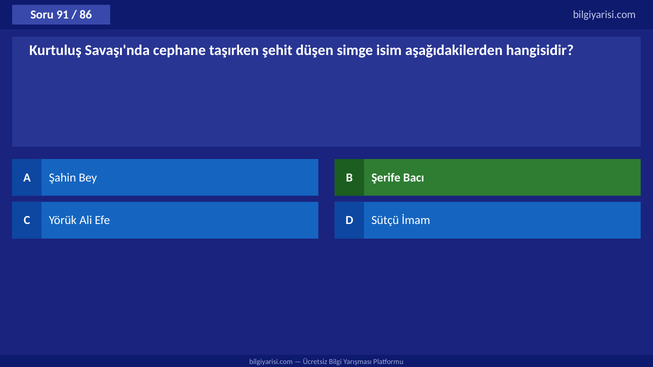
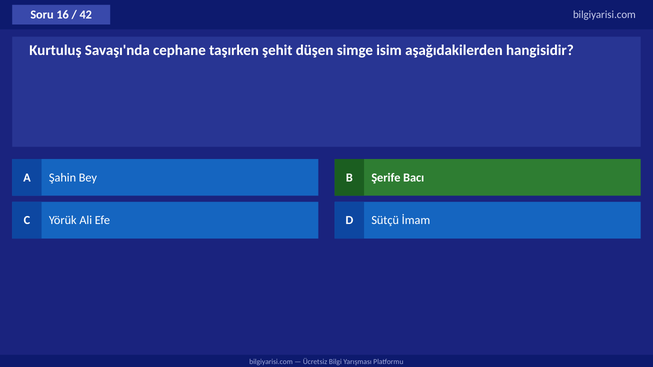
91: 91 -> 16 (63, 15)
86: 86 -> 42 (86, 15)
